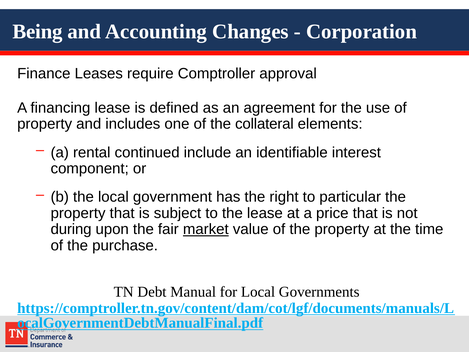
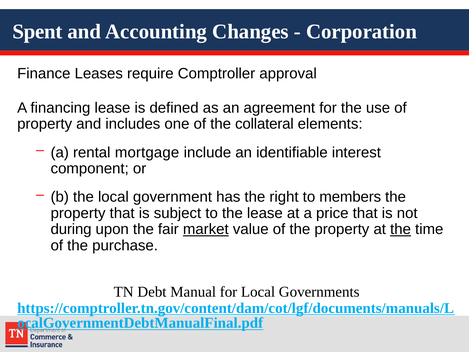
Being: Being -> Spent (37, 32)
continued: continued -> mortgage (147, 152)
particular: particular -> members (350, 197)
the underline: none -> present (401, 229)
